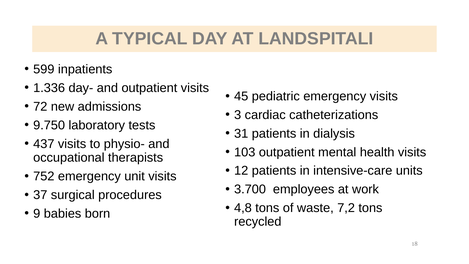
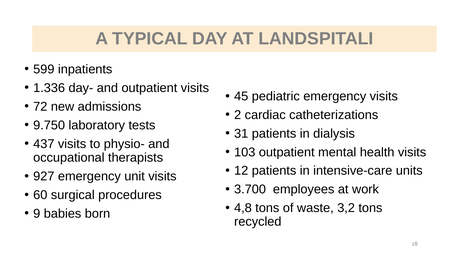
3: 3 -> 2 (238, 115)
752: 752 -> 927 (44, 176)
37: 37 -> 60 (40, 195)
7,2: 7,2 -> 3,2 (346, 208)
